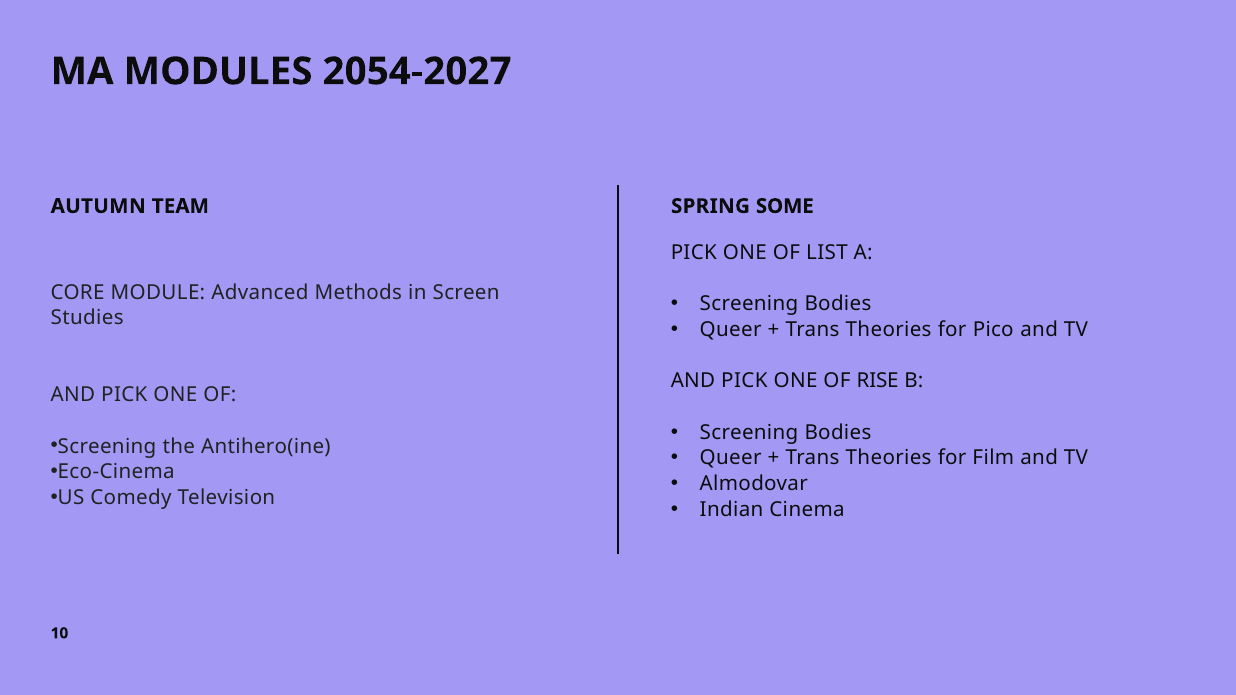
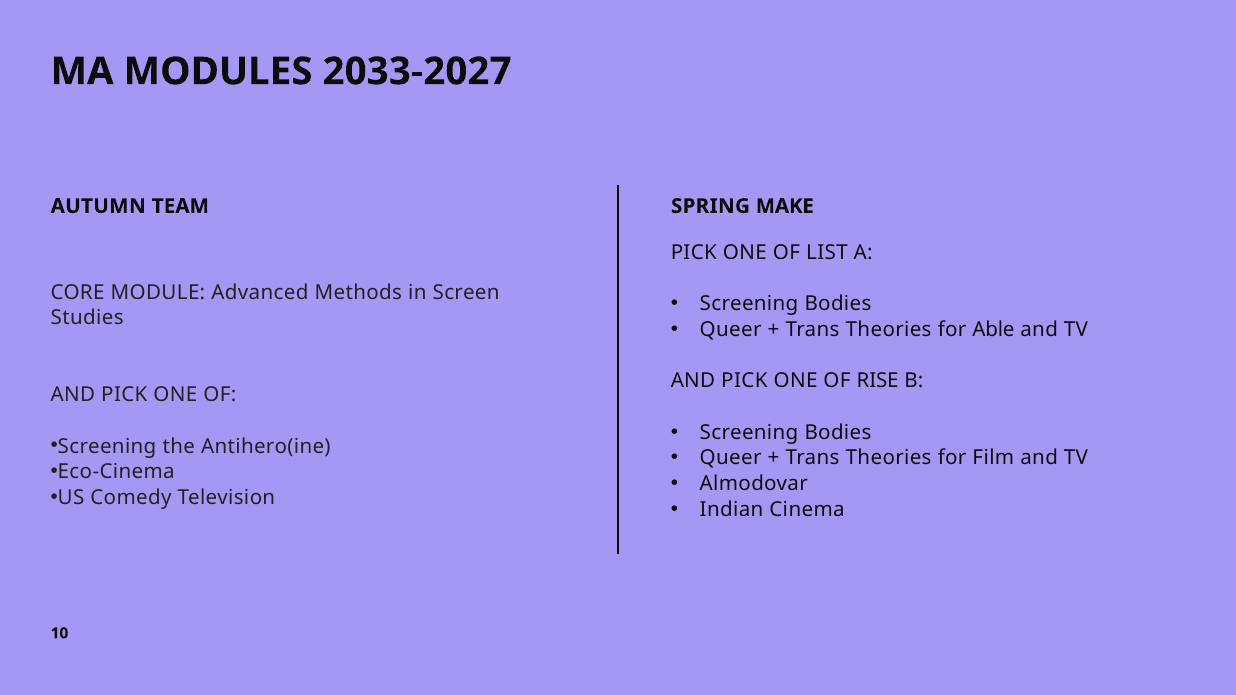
2054-2027: 2054-2027 -> 2033-2027 (417, 72)
SOME: SOME -> MAKE (785, 206)
Pico: Pico -> Able (993, 330)
